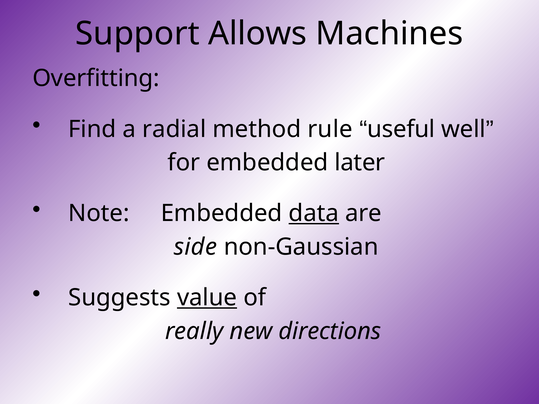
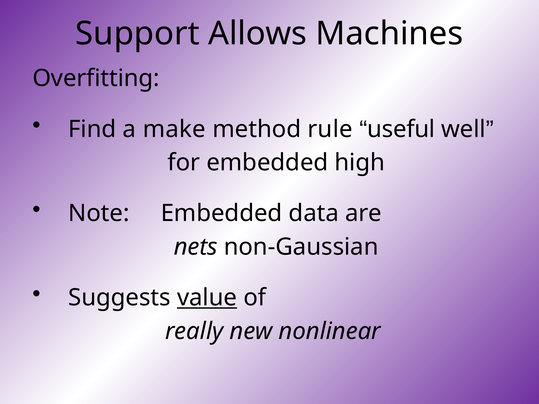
radial: radial -> make (174, 129)
later: later -> high (360, 163)
data underline: present -> none (314, 214)
side: side -> nets (196, 247)
directions: directions -> nonlinear (330, 331)
